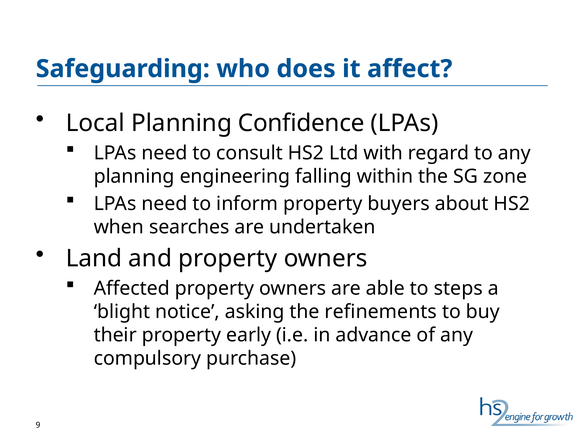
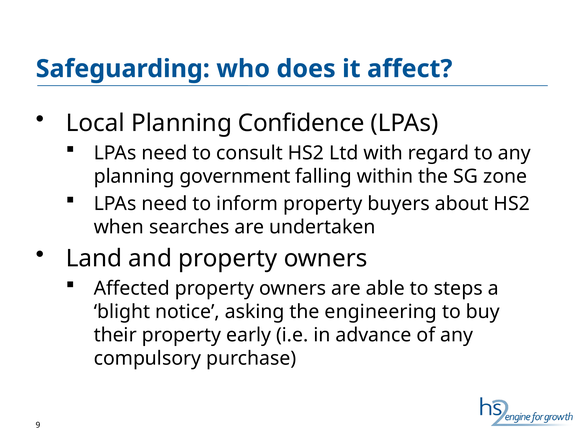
engineering: engineering -> government (235, 176)
refinements: refinements -> engineering (381, 312)
